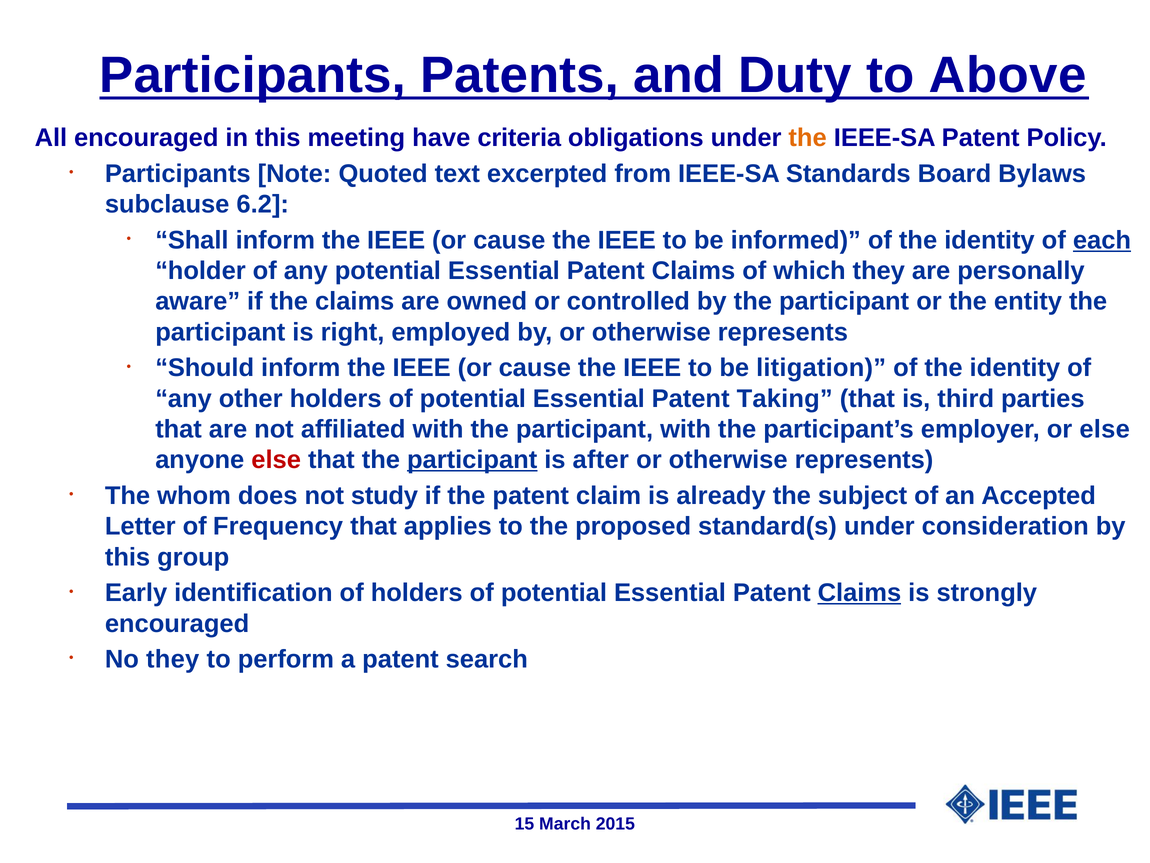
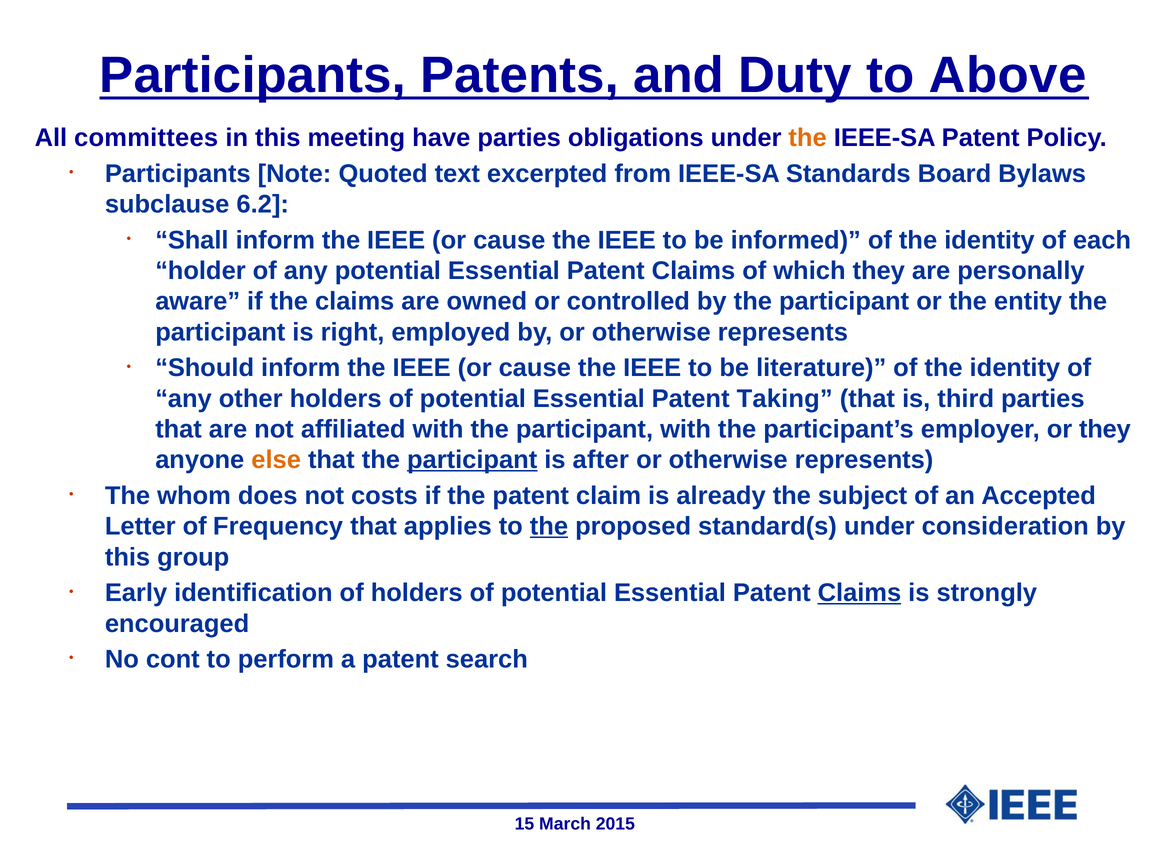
All encouraged: encouraged -> committees (146, 138)
have criteria: criteria -> parties (519, 138)
each underline: present -> none (1102, 240)
litigation: litigation -> literature (821, 368)
or else: else -> they (1105, 429)
else colour: red -> orange (276, 460)
study: study -> costs (384, 495)
the underline: none -> present (549, 526)
No they: they -> cont (173, 659)
